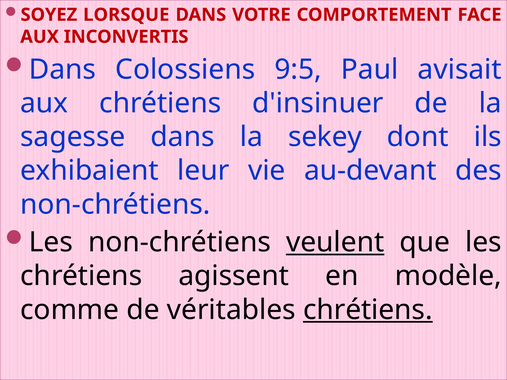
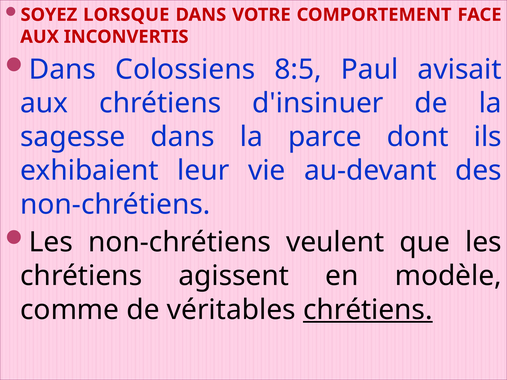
9:5: 9:5 -> 8:5 (298, 69)
sekey: sekey -> parce (325, 137)
veulent underline: present -> none (335, 242)
